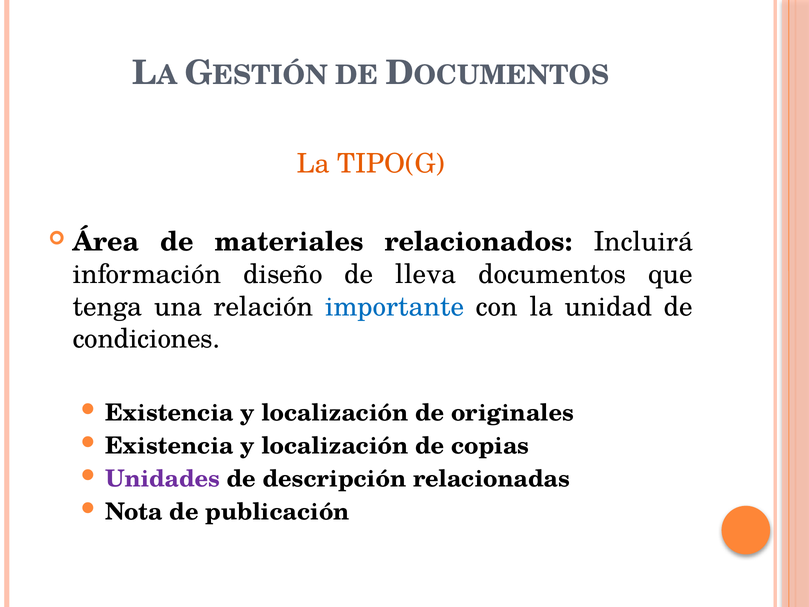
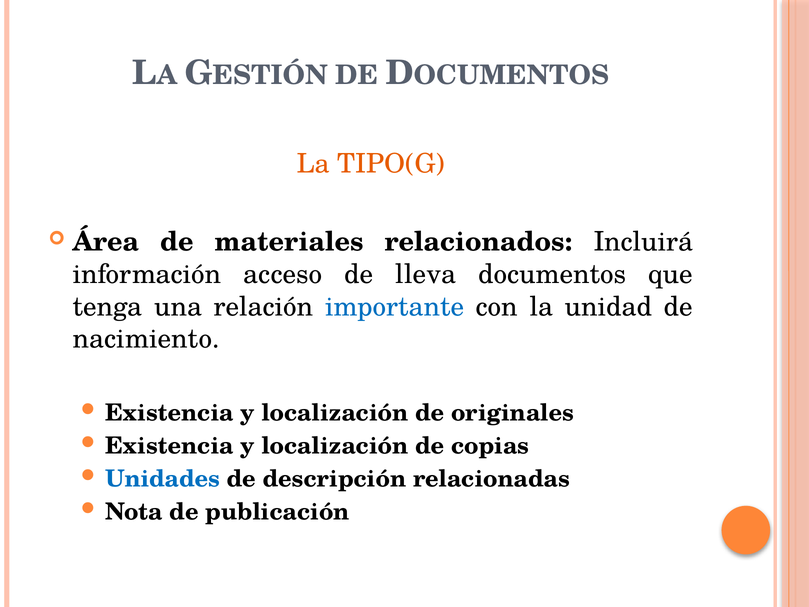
diseño: diseño -> acceso (283, 274)
condiciones: condiciones -> nacimiento (146, 339)
Unidades colour: purple -> blue (163, 479)
